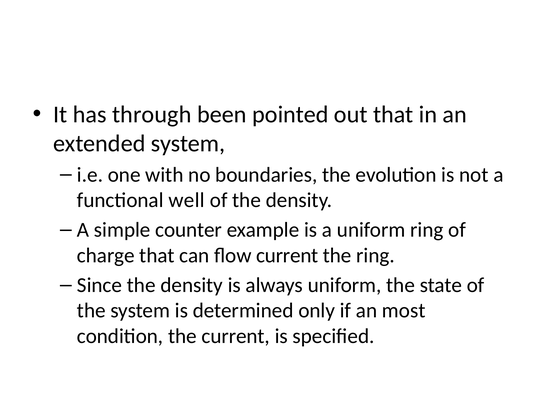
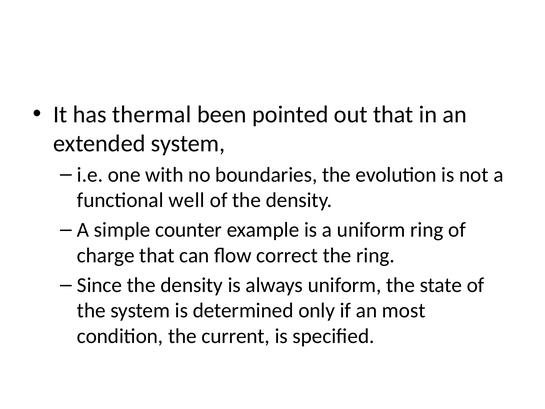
through: through -> thermal (152, 114)
flow current: current -> correct (287, 255)
